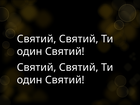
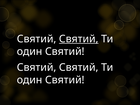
Святий underline: none -> present (79, 39)
